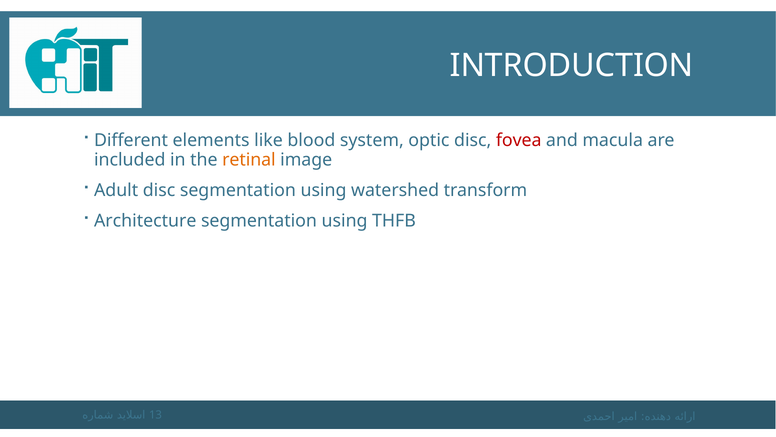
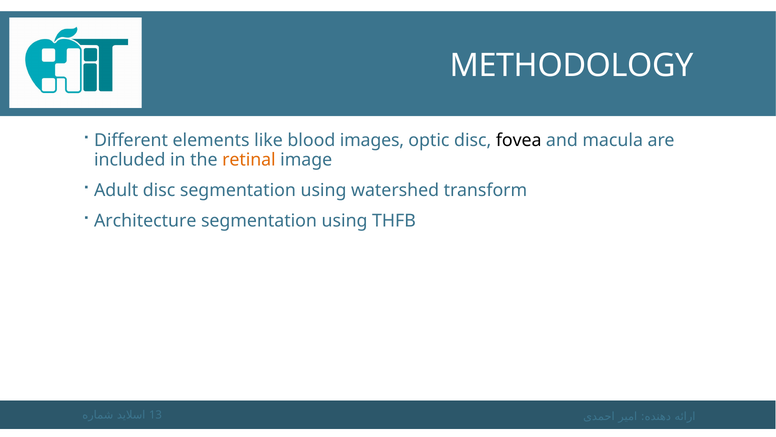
INTRODUCTION: INTRODUCTION -> METHODOLOGY (572, 65)
system: system -> images (372, 140)
fovea colour: red -> black (519, 140)
